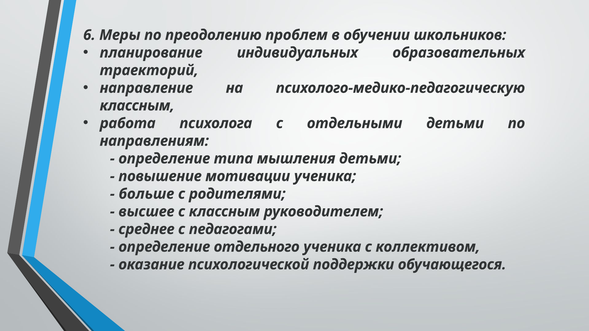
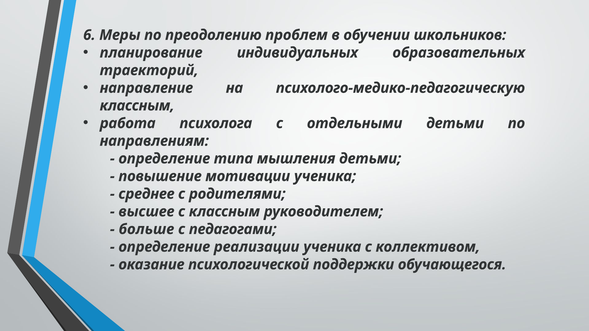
больше: больше -> среднее (146, 194)
среднее: среднее -> больше (146, 229)
отдельного: отдельного -> реализации (257, 247)
